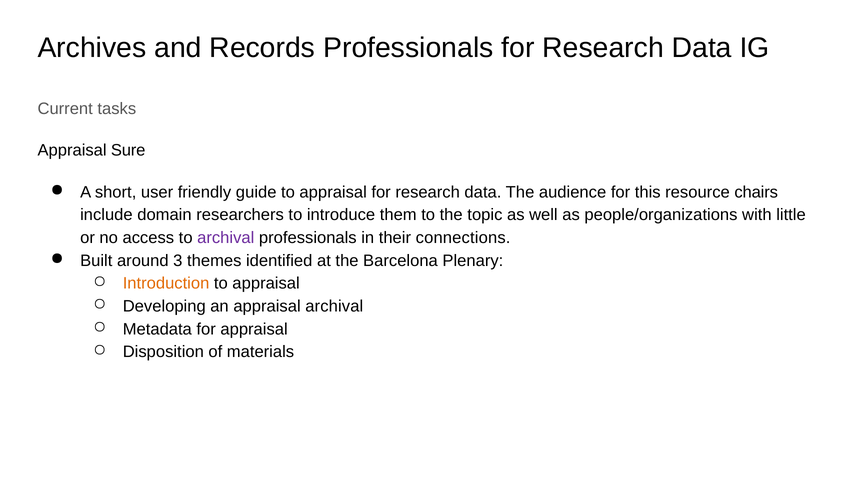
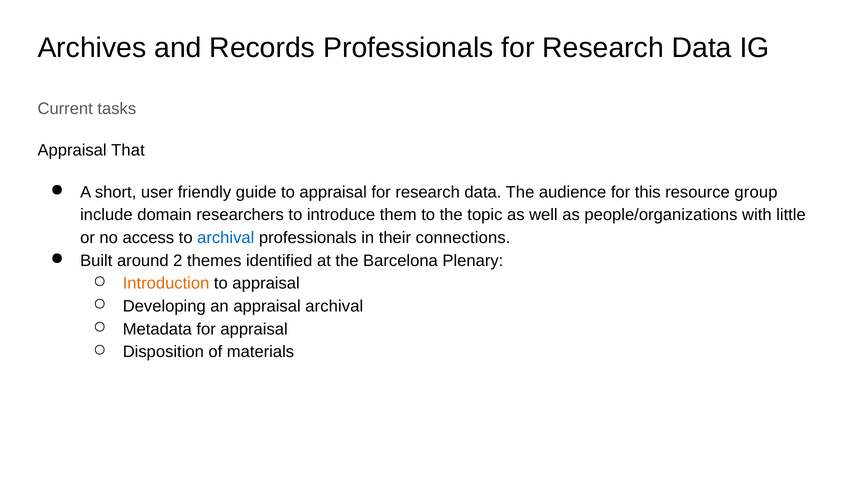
Sure: Sure -> That (128, 150)
chairs: chairs -> group (756, 192)
archival colour: purple -> blue (226, 238)
3: 3 -> 2 (178, 261)
